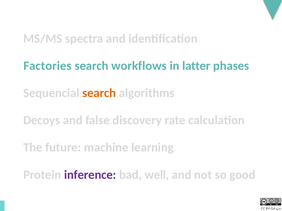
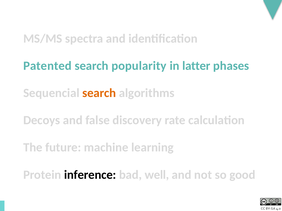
Factories: Factories -> Patented (47, 66)
workflows: workflows -> popularity (139, 66)
inference colour: purple -> black (90, 175)
